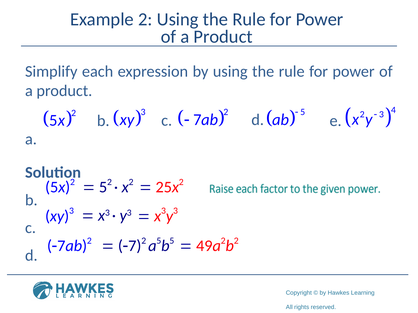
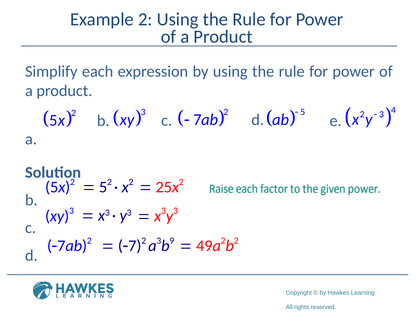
a 5: 5 -> 3 (159, 241)
b 5: 5 -> 9 (172, 241)
